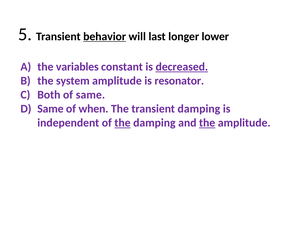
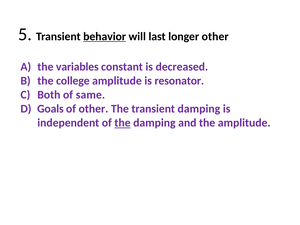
longer lower: lower -> other (215, 36)
decreased underline: present -> none (182, 67)
system: system -> college (73, 81)
Same: Same -> Goals (50, 109)
of when: when -> other (93, 109)
the underline: present -> none (207, 123)
